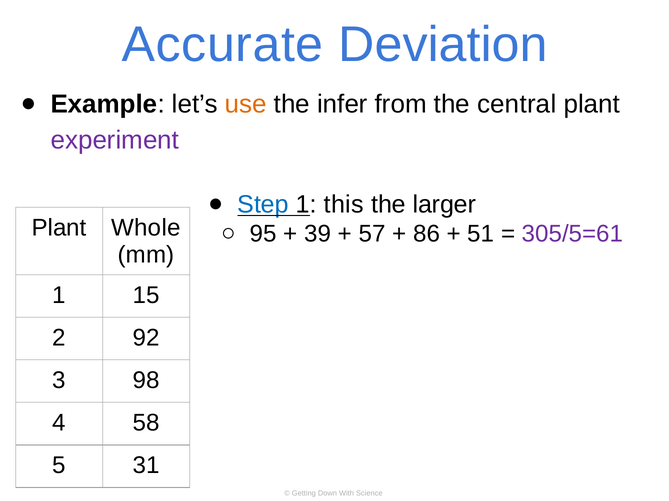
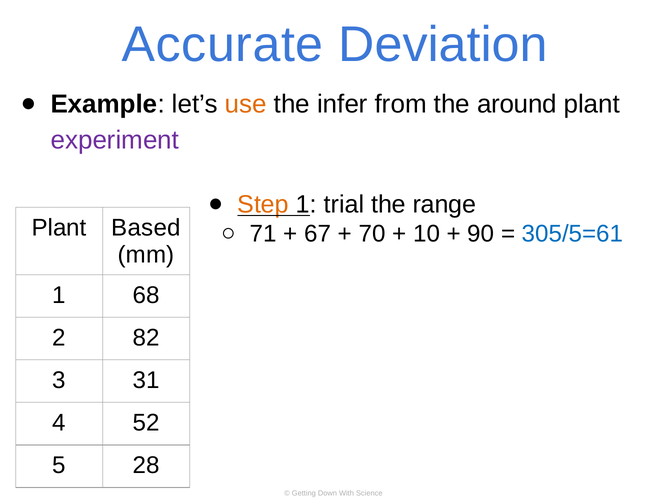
central: central -> around (517, 104)
Step colour: blue -> orange (263, 205)
this: this -> trial (344, 205)
larger: larger -> range (444, 205)
Whole: Whole -> Based (146, 228)
95: 95 -> 71 (263, 234)
39: 39 -> 67 (318, 234)
57: 57 -> 70 (372, 234)
86: 86 -> 10 (427, 234)
51: 51 -> 90 (481, 234)
305/5=61 colour: purple -> blue (573, 234)
15: 15 -> 68 (146, 296)
92: 92 -> 82 (146, 338)
98: 98 -> 31 (146, 381)
58: 58 -> 52 (146, 424)
31: 31 -> 28 (146, 466)
